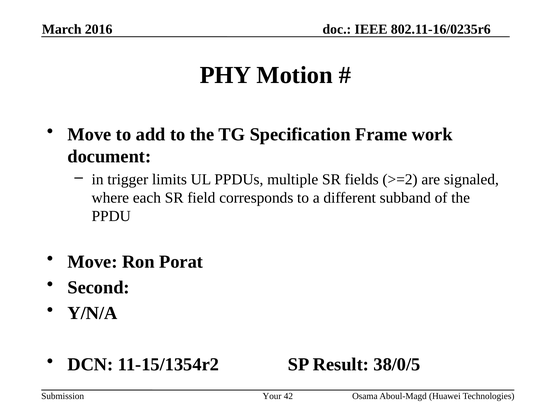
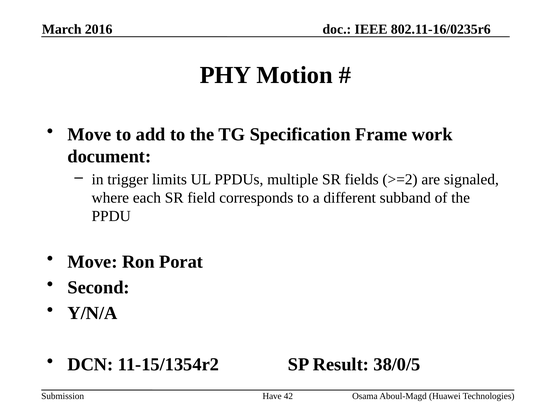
Your: Your -> Have (272, 396)
